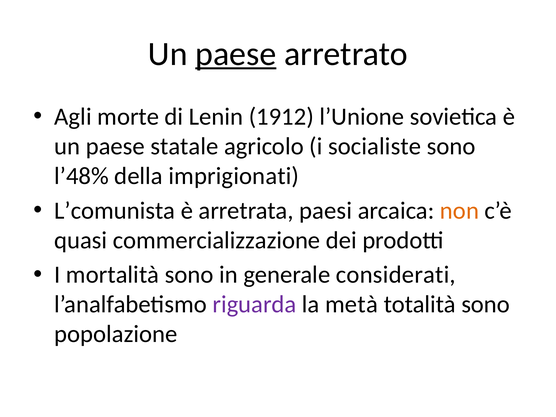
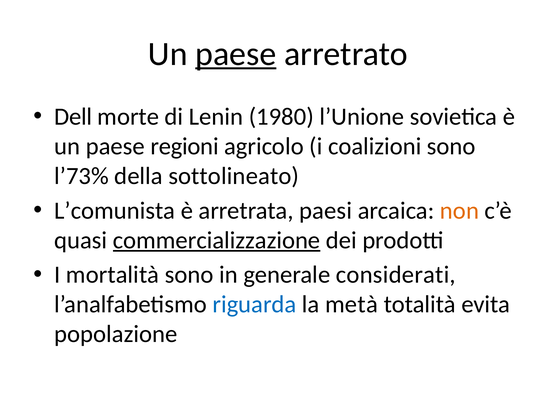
Agli: Agli -> Dell (73, 117)
1912: 1912 -> 1980 (281, 117)
statale: statale -> regioni (185, 146)
socialiste: socialiste -> coalizioni (375, 146)
l’48%: l’48% -> l’73% (81, 176)
imprigionati: imprigionati -> sottolineato (234, 176)
commercializzazione underline: none -> present (217, 240)
riguarda colour: purple -> blue (254, 304)
totalità sono: sono -> evita (486, 304)
